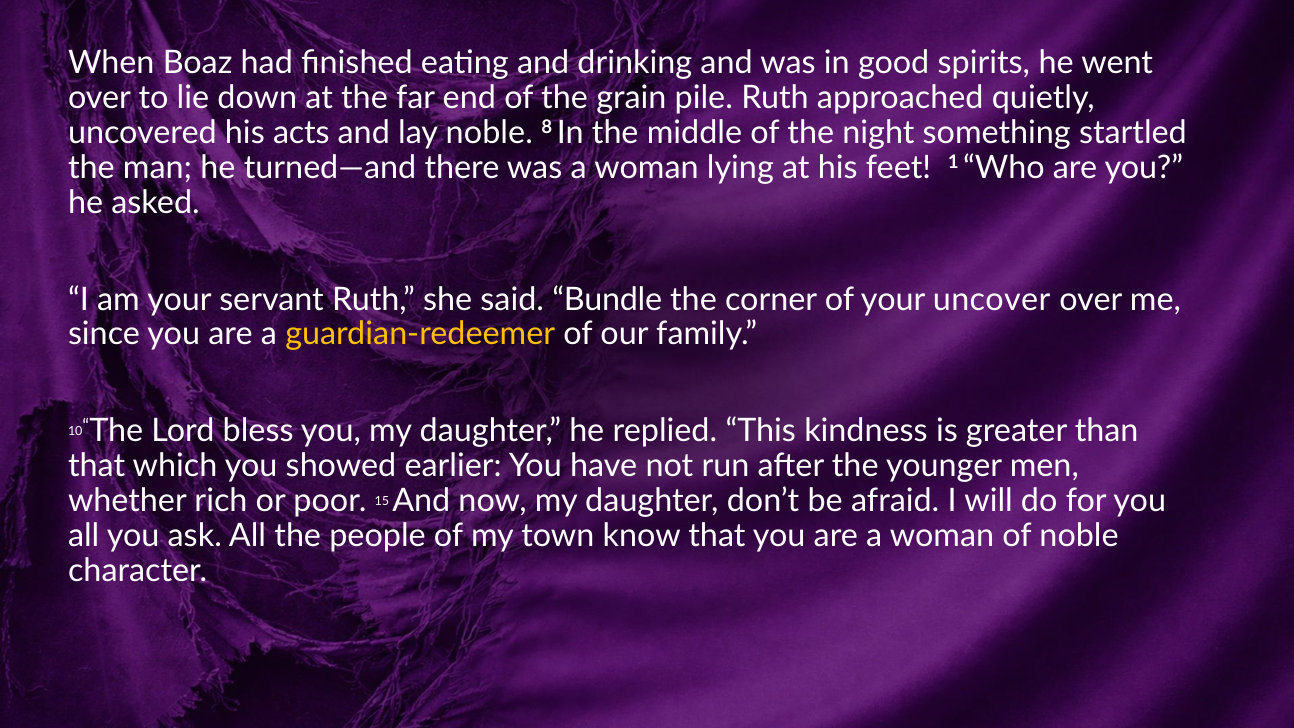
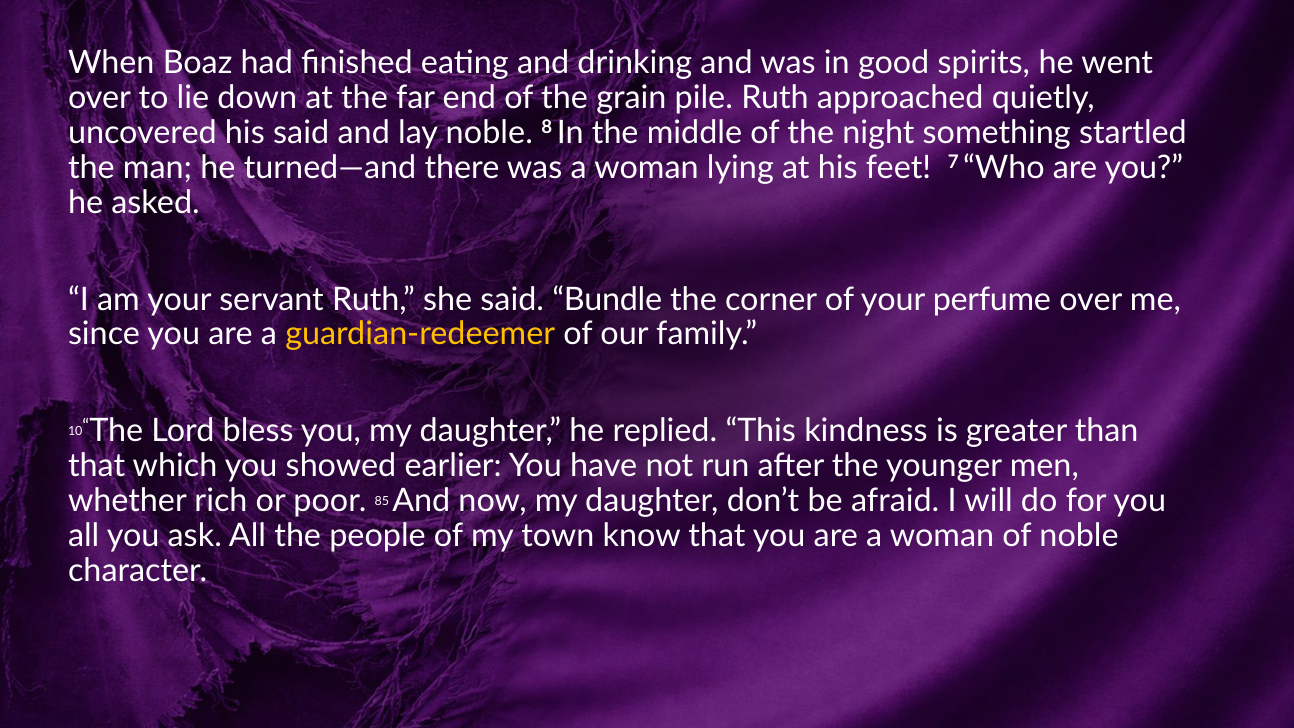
his acts: acts -> said (301, 133)
1: 1 -> 7 (953, 162)
uncover: uncover -> perfume (992, 299)
15: 15 -> 85 (382, 501)
